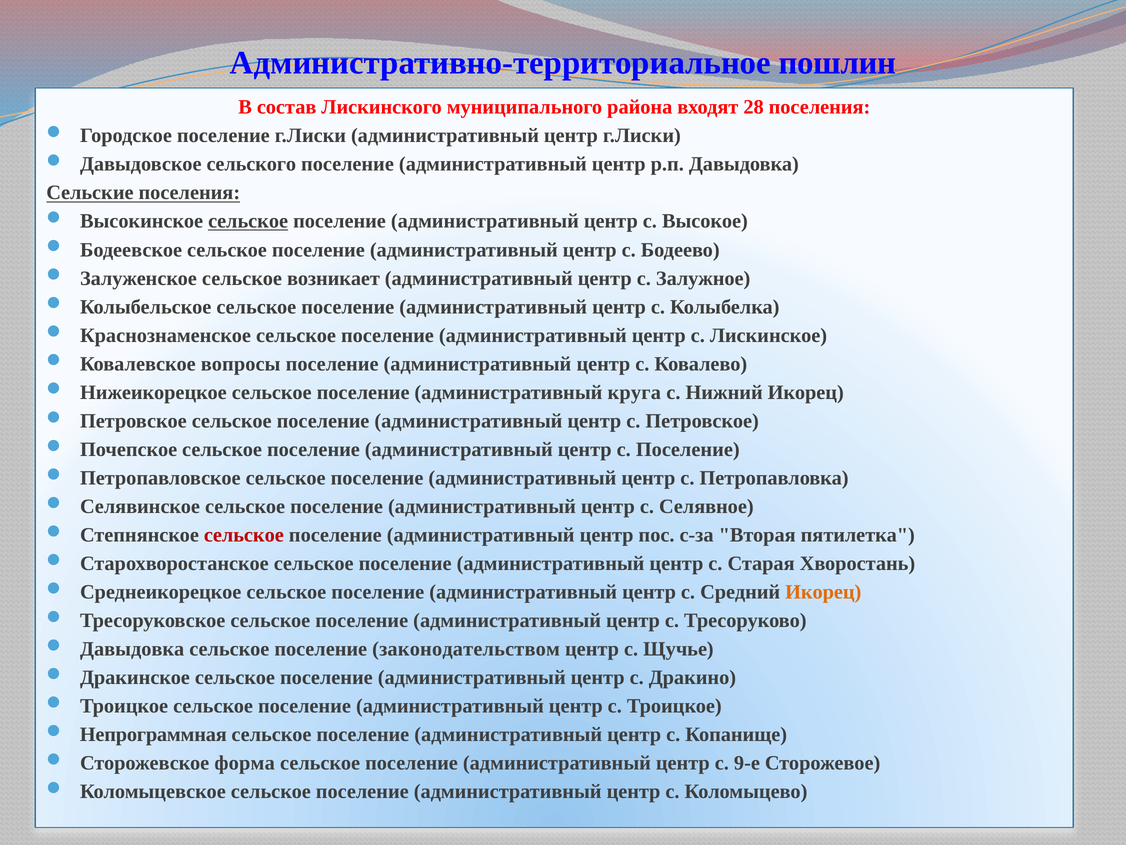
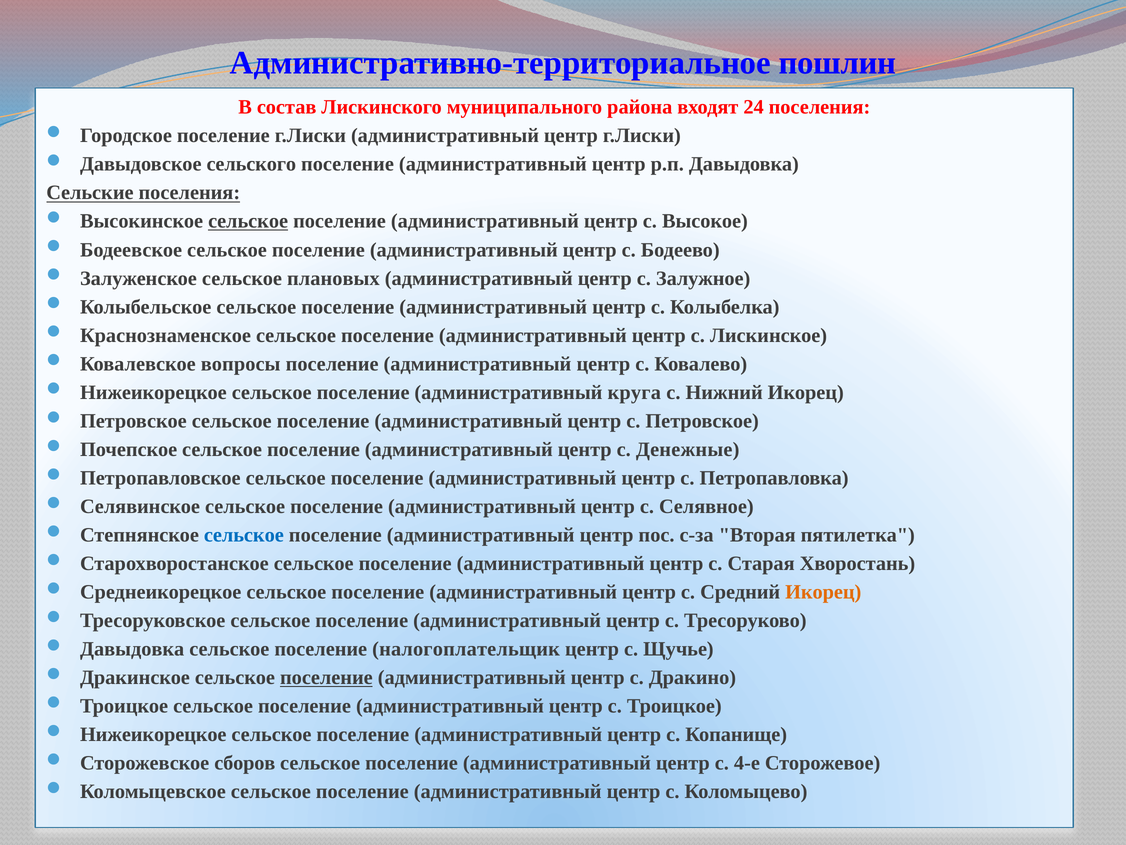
28: 28 -> 24 (754, 107)
возникает: возникает -> плановых (333, 278)
с Поселение: Поселение -> Денежные (688, 449)
сельское colour: red -> blue (244, 535)
законодательством: законодательством -> налогоплательщик (466, 649)
поселение underline: none -> present (326, 677)
Непрограммная: Непрограммная -> Нижеикорецкое (153, 734)
форма: форма -> сборов (245, 763)
9-е: 9-е -> 4-е (747, 763)
